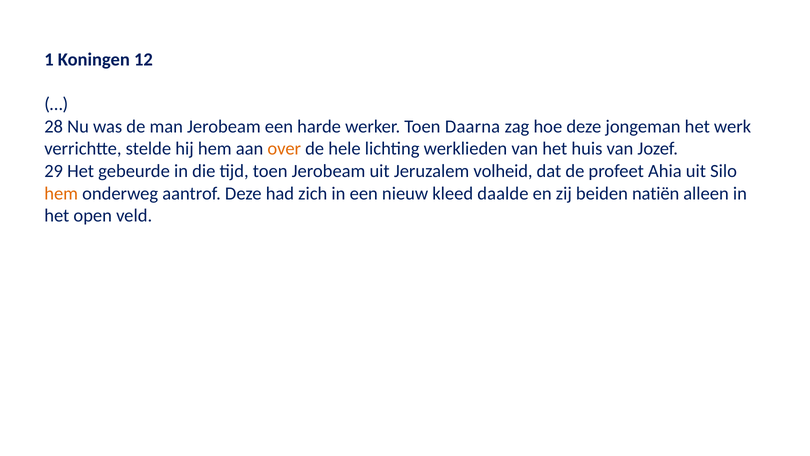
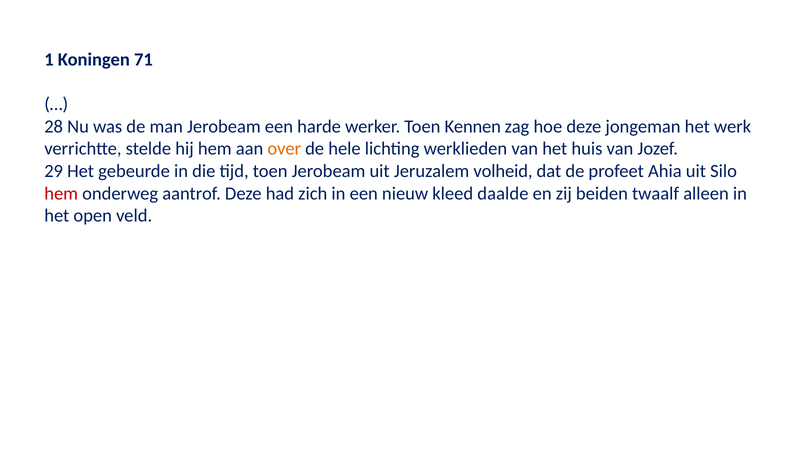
12: 12 -> 71 (143, 60)
Daarna: Daarna -> Kennen (473, 126)
hem colour: orange -> red (61, 193)
natiën: natiën -> twaalf (656, 193)
